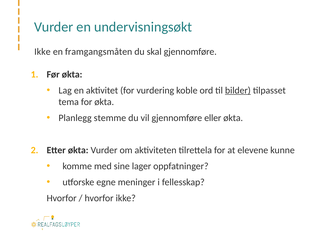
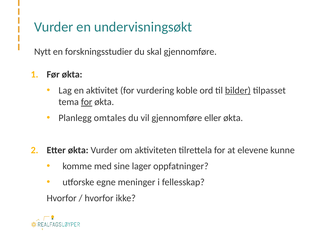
Ikke: Ikke -> Nytt (43, 52)
framgangsmåten: framgangsmåten -> forskningsstudier (99, 52)
for underline: none -> present (87, 102)
stemme: stemme -> omtales (110, 118)
